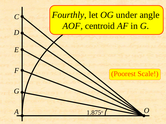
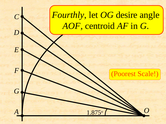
under: under -> desire (127, 15)
